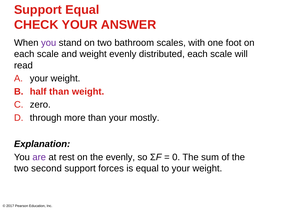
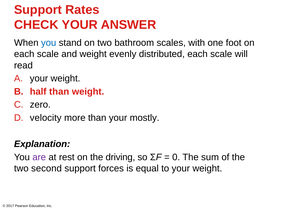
Support Equal: Equal -> Rates (82, 10)
you colour: purple -> blue (49, 43)
through: through -> velocity (46, 118)
the evenly: evenly -> driving (120, 157)
